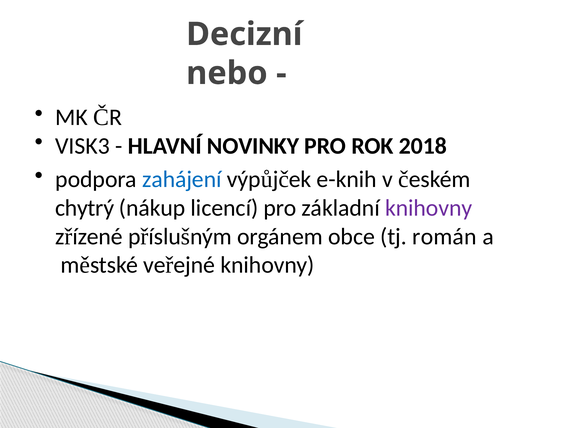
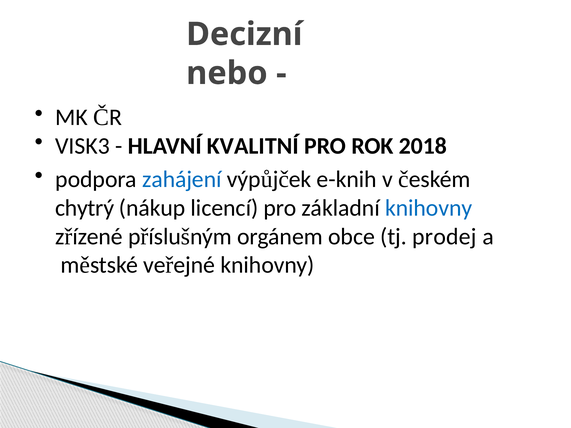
NOVINKY: NOVINKY -> KVALITNÍ (253, 146)
knihovny colour: purple -> blue (429, 208)
román: román -> prodej (444, 237)
